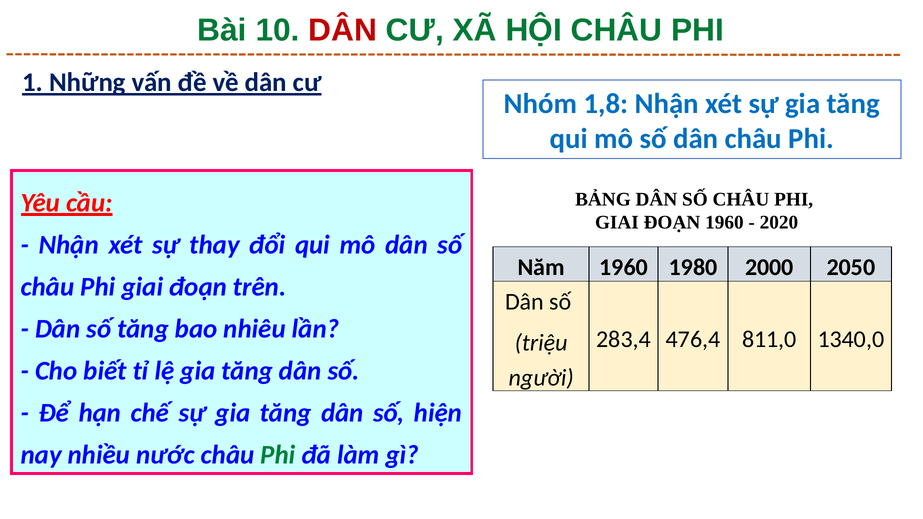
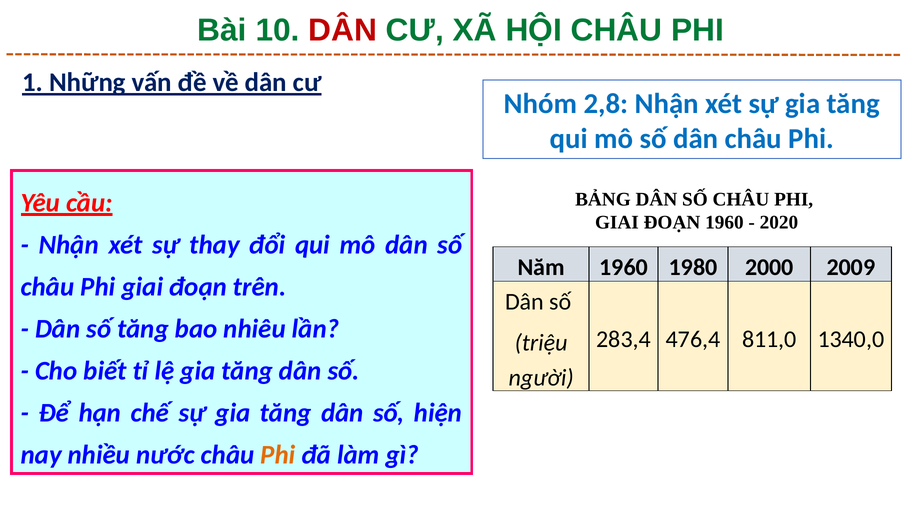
1,8: 1,8 -> 2,8 (606, 104)
2050: 2050 -> 2009 (851, 268)
Phi colour: green -> orange (278, 455)
